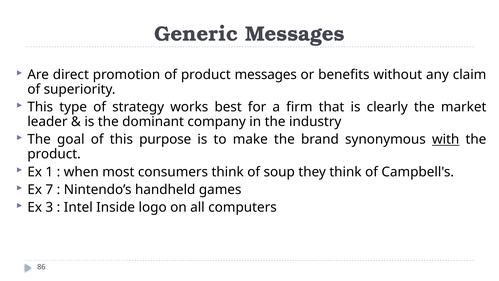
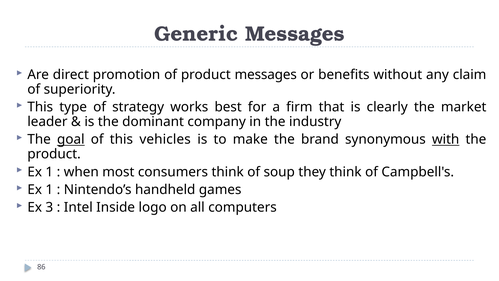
goal underline: none -> present (71, 139)
purpose: purpose -> vehicles (165, 139)
7: 7 -> 1 (49, 189)
